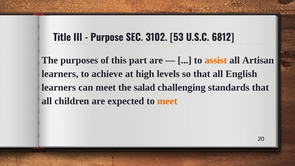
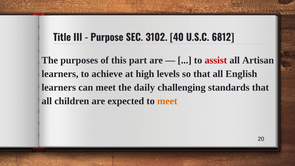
53: 53 -> 40 (177, 38)
assist colour: orange -> red (216, 60)
salad: salad -> daily (144, 87)
